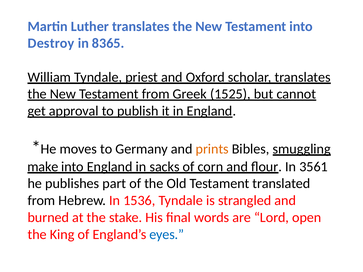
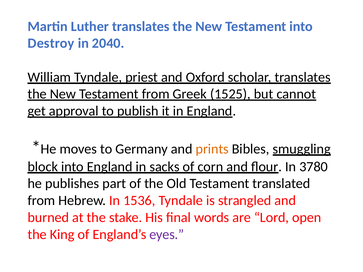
8365: 8365 -> 2040 (108, 43)
make: make -> block (43, 167)
3561: 3561 -> 3780 (314, 167)
eyes colour: blue -> purple (167, 235)
